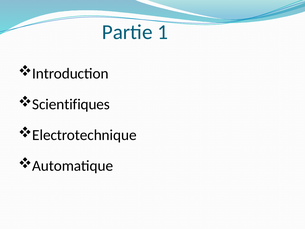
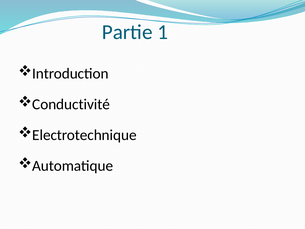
Scientifiques: Scientifiques -> Conductivité (71, 104)
